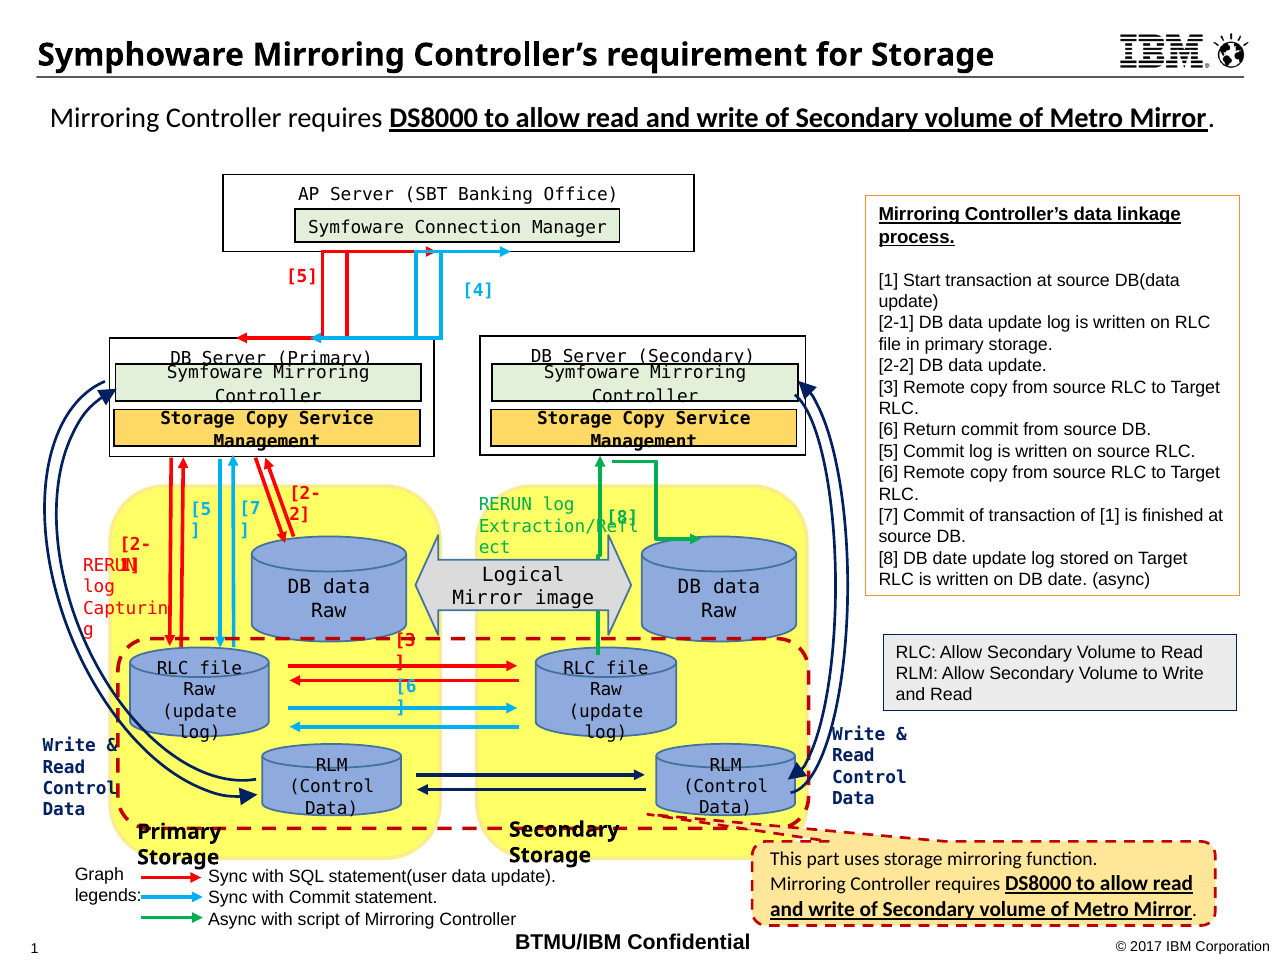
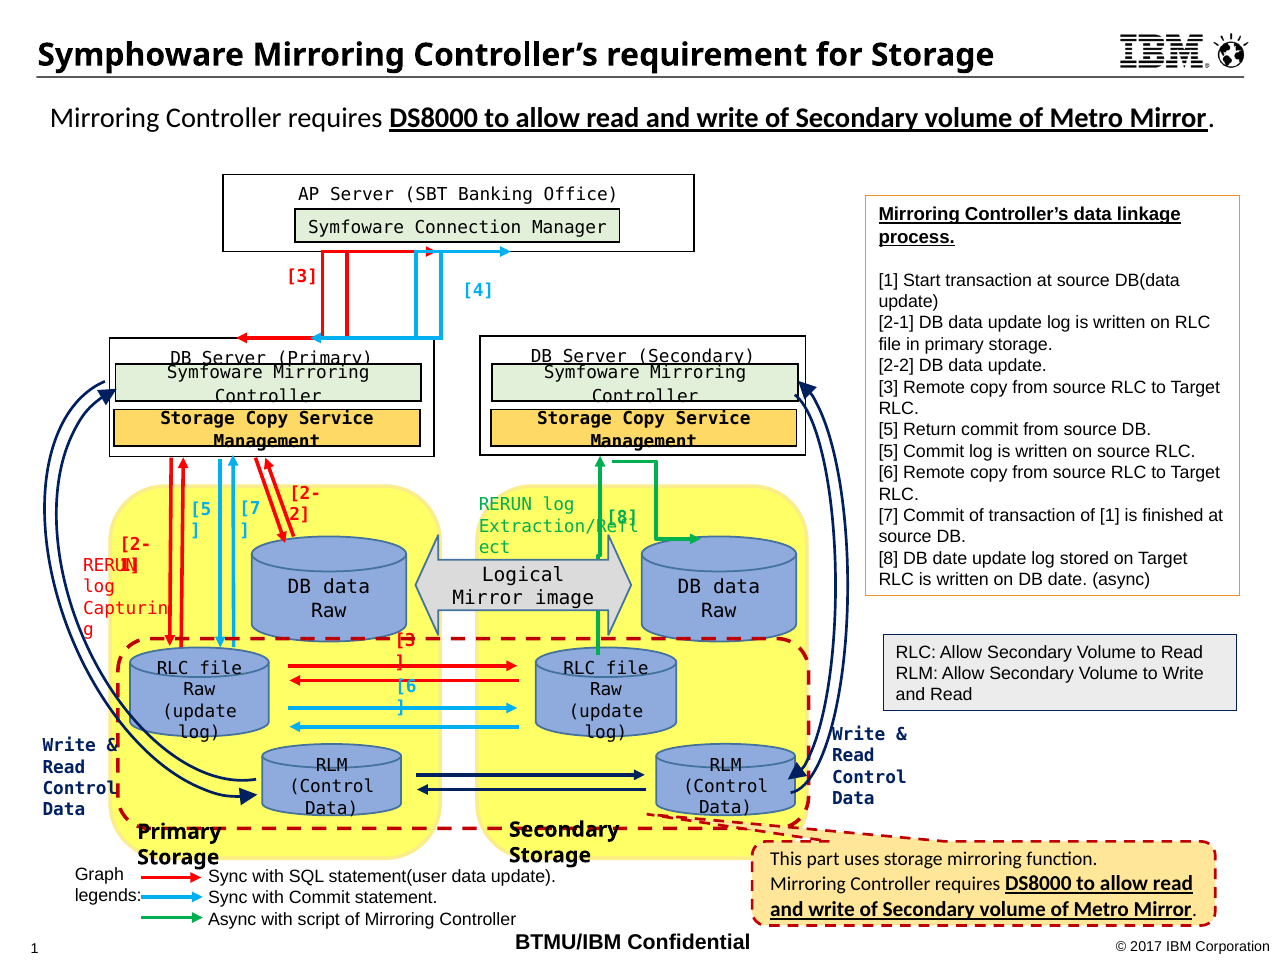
5: 5 -> 3 (302, 277)
6: 6 -> 5 (888, 430)
